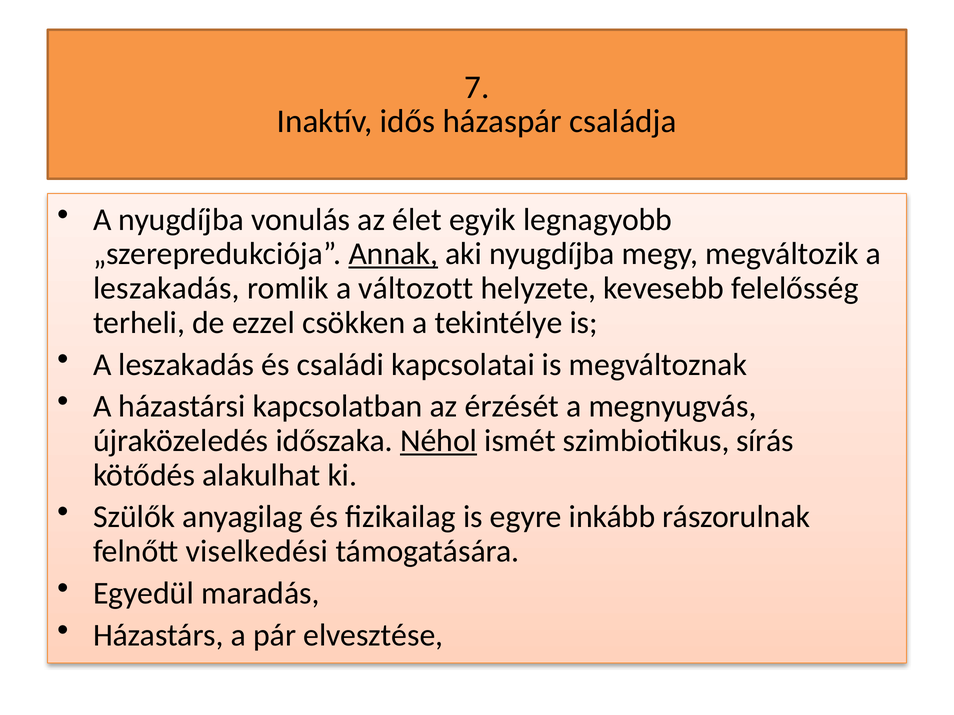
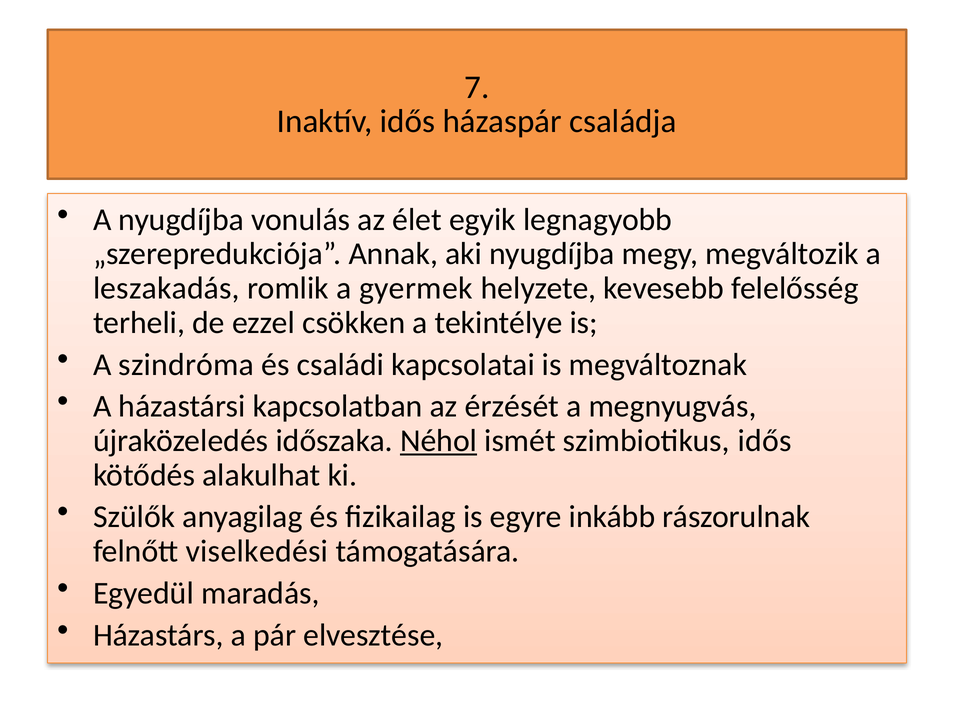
Annak underline: present -> none (393, 254)
változott: változott -> gyermek (416, 289)
leszakadás: leszakadás -> szindróma (186, 365)
szimbiotikus sírás: sírás -> idős (765, 441)
